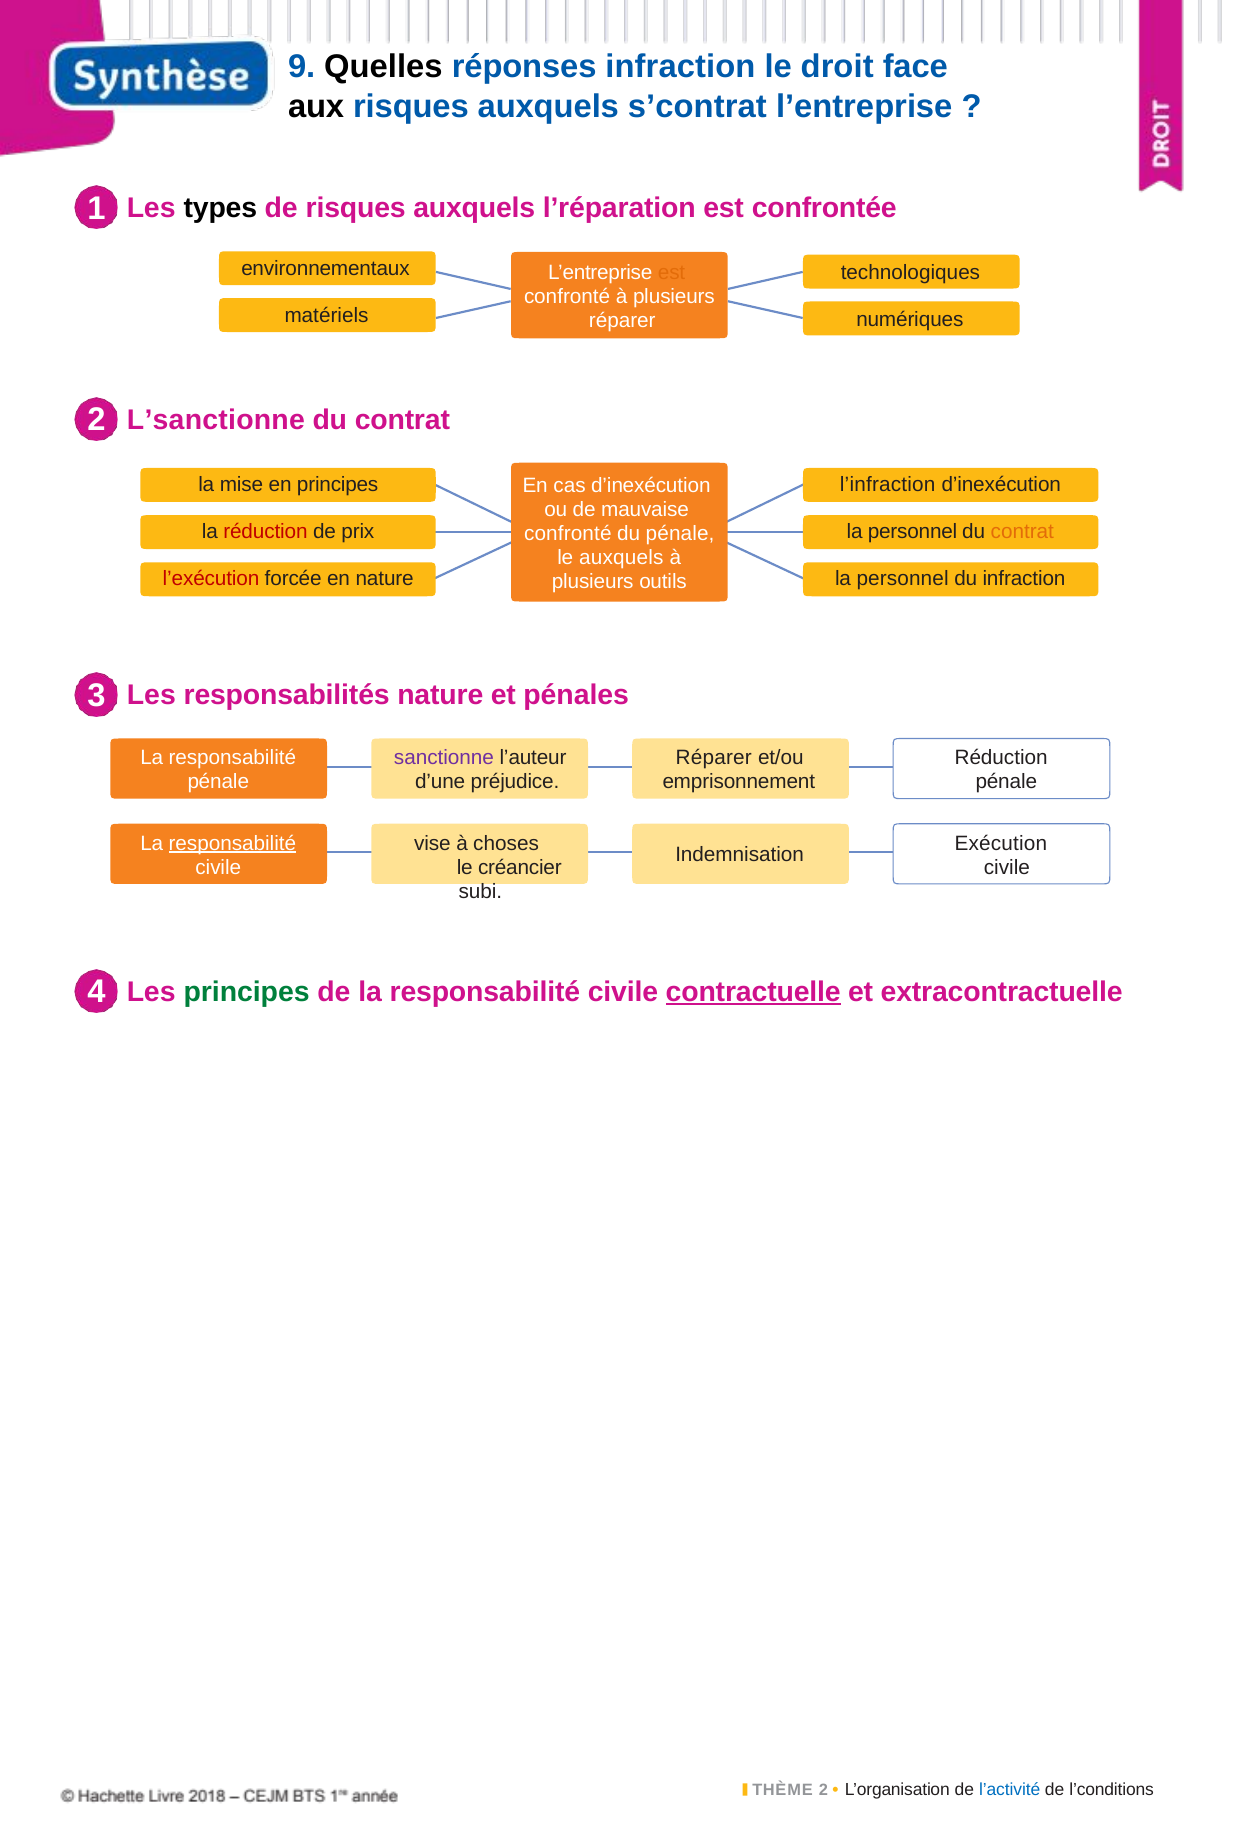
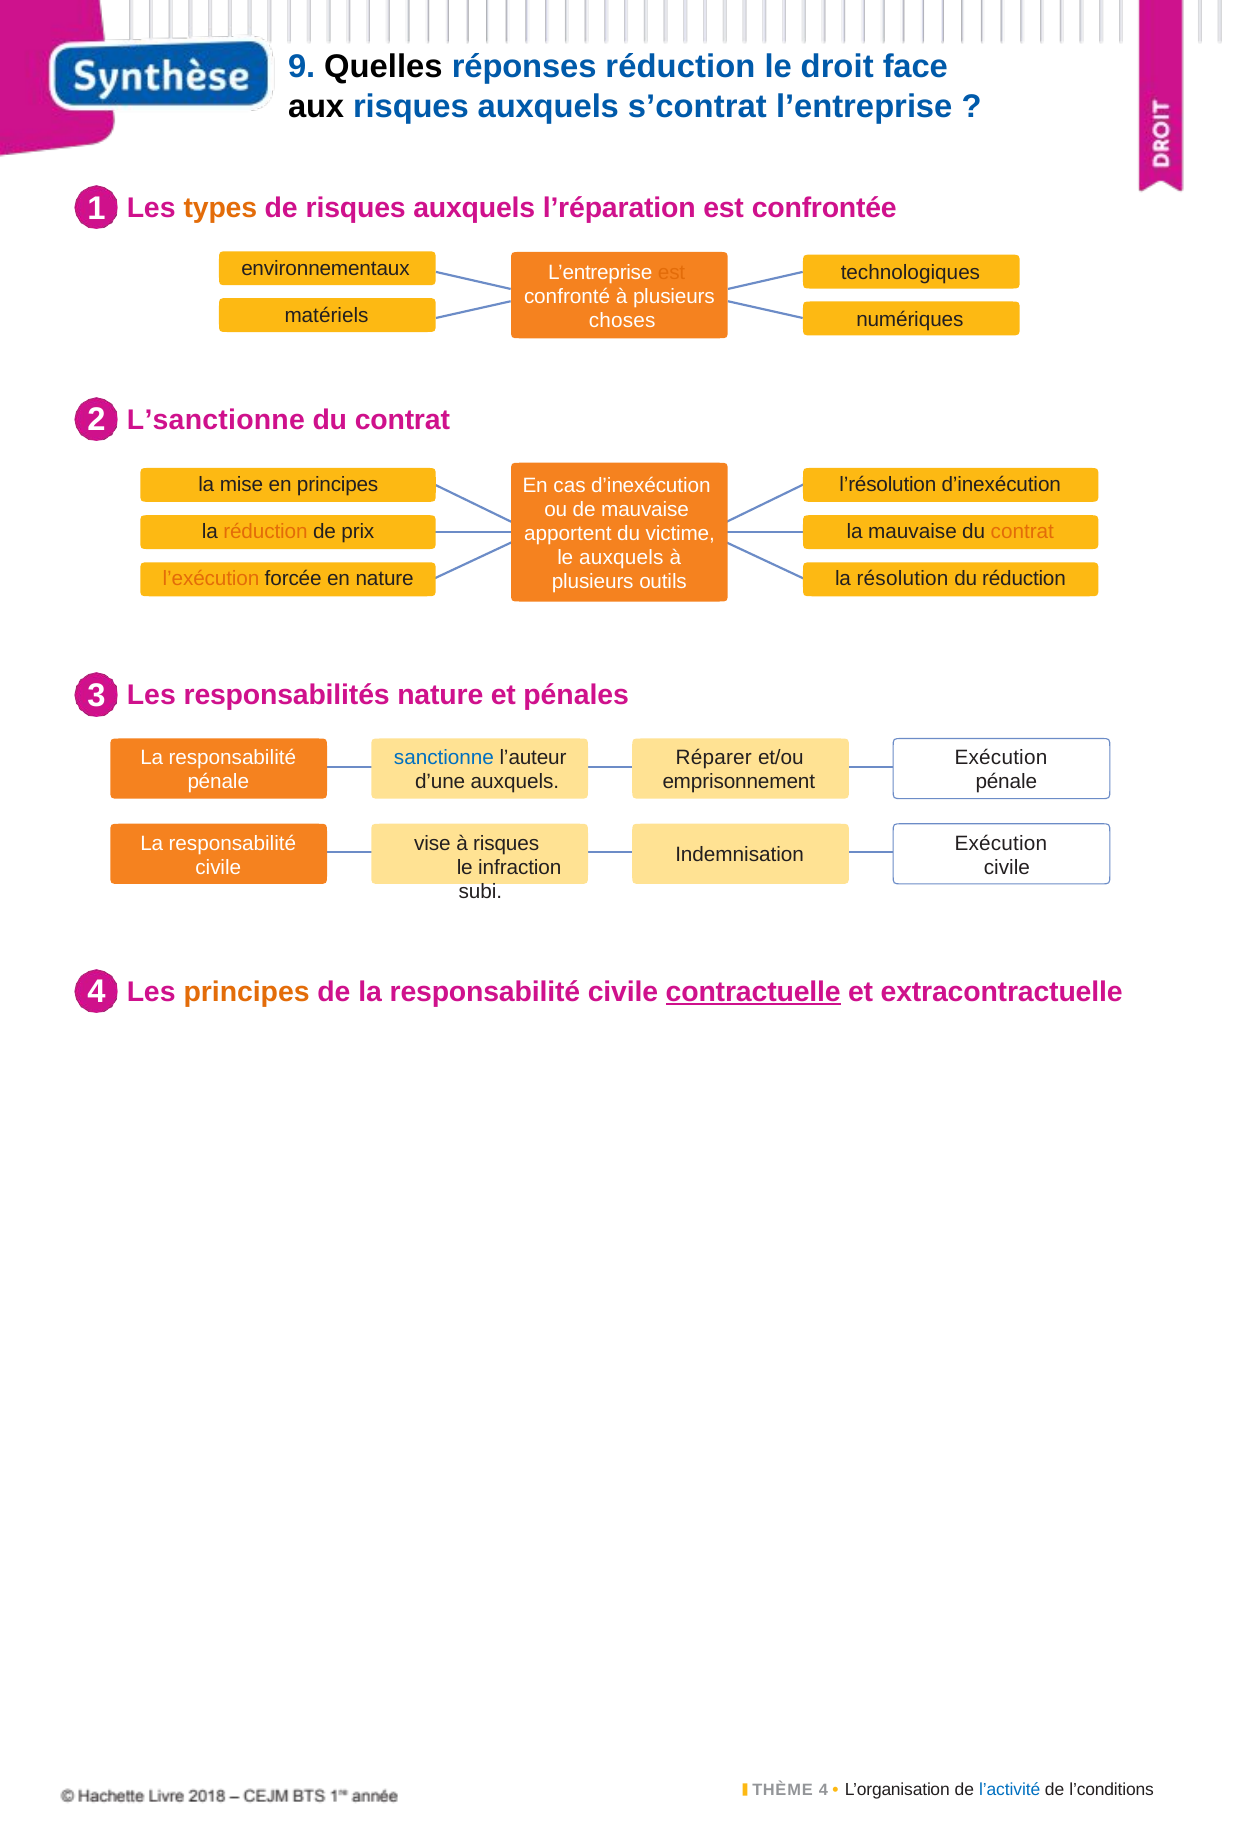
réponses infraction: infraction -> réduction (680, 67)
types colour: black -> orange (220, 208)
réparer: réparer -> choses (622, 321)
l’infraction: l’infraction -> l’résolution (888, 485)
réduction colour: red -> orange (265, 532)
personnel: personnel -> mauvaise (912, 532)
confronté: confronté -> apportent (568, 534)
du pénale: pénale -> victime (680, 534)
l’exécution colour: red -> orange (211, 579)
personnel: personnel -> résolution (903, 579)
du infraction: infraction -> réduction (1024, 579)
sanctionne colour: purple -> blue (444, 758)
Réduction: Réduction -> Exécution (1001, 758)
d’une préjudice: préjudice -> auxquels (515, 782)
responsabilité underline: present -> none (232, 844)
à choses: choses -> risques (506, 844)
créancier: créancier -> infraction (520, 868)
principes colour: green -> orange (247, 992)
THÈME 2: 2 -> 4 (823, 1791)
